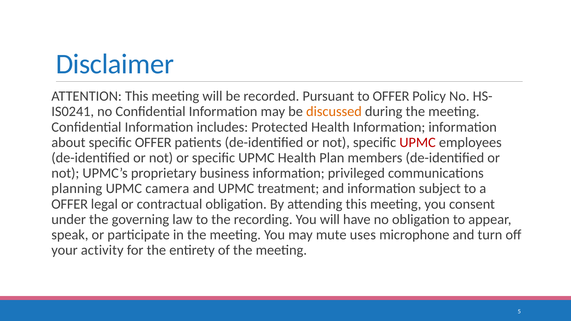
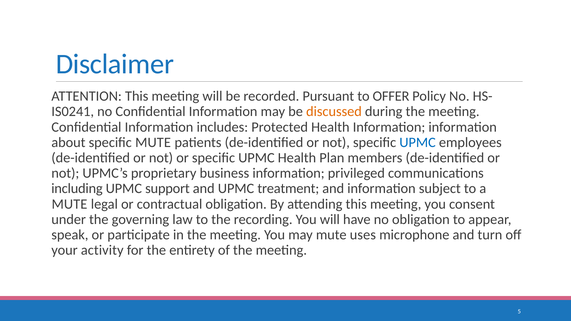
specific OFFER: OFFER -> MUTE (153, 142)
UPMC colour: red -> blue (418, 142)
planning: planning -> including (77, 189)
camera: camera -> support (167, 189)
OFFER: OFFER -> MUTE (69, 204)
